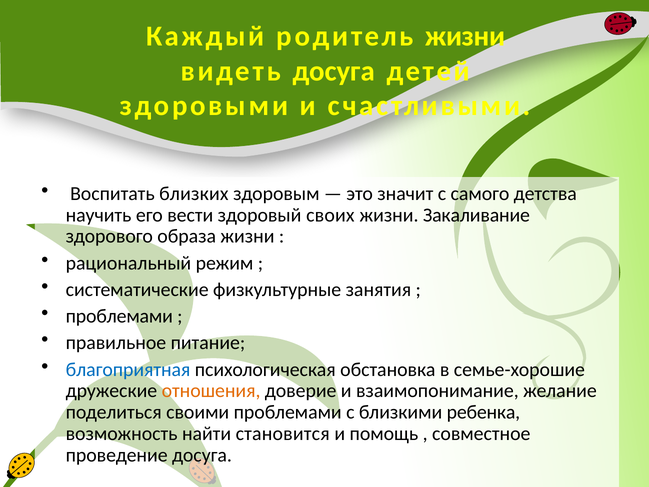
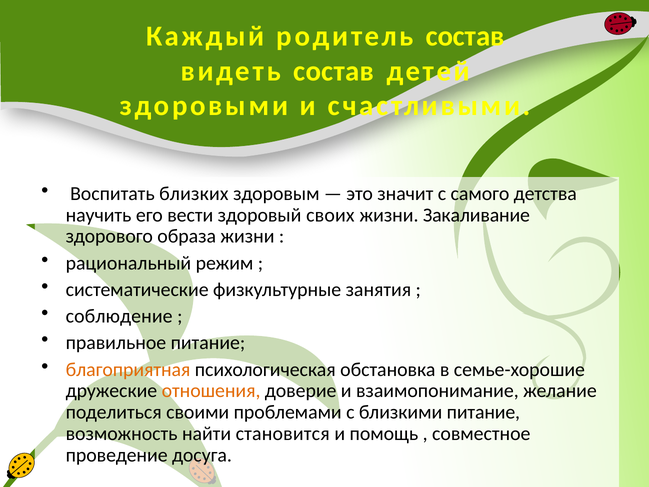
родитель жизни: жизни -> состав (465, 36)
видеть досуга: досуга -> состав (334, 71)
проблемами: проблемами -> соблюдение (119, 316)
благоприятная colour: blue -> orange (128, 369)
близкими ребенка: ребенка -> питание (483, 412)
